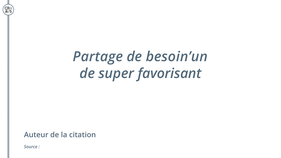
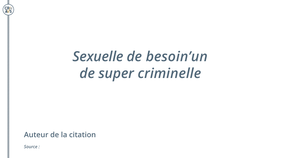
Partage: Partage -> Sexuelle (98, 57)
favorisant: favorisant -> criminelle (169, 74)
